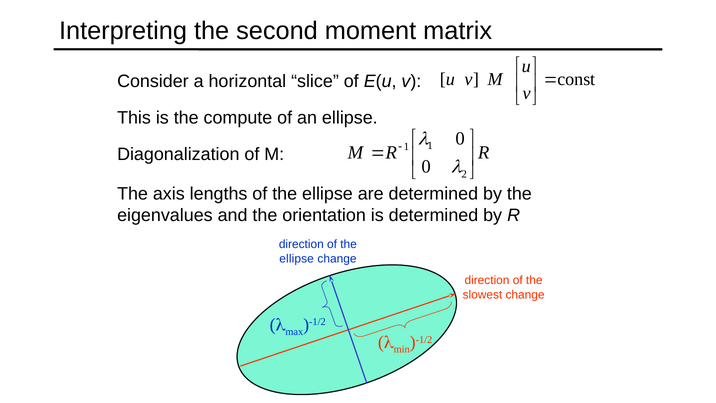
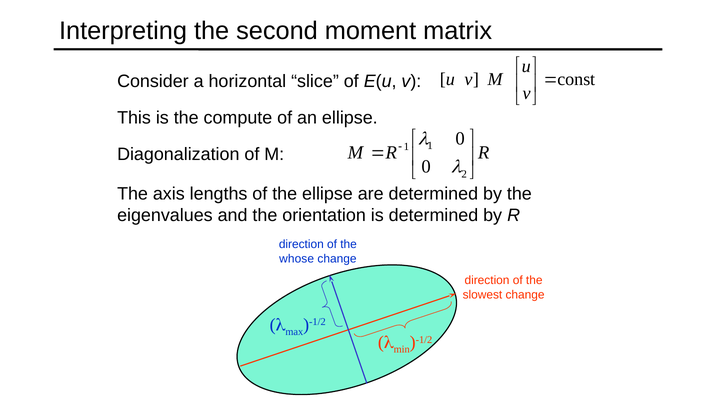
ellipse: ellipse -> whose (297, 259)
